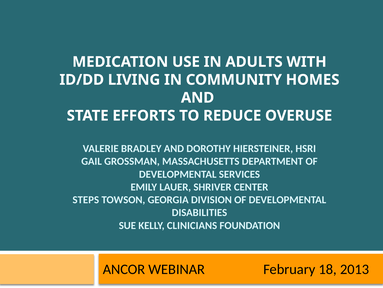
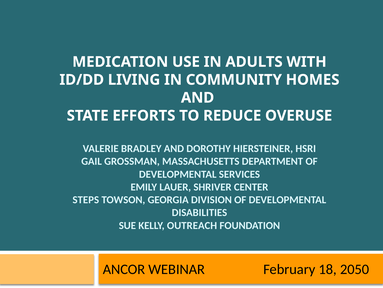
CLINICIANS: CLINICIANS -> OUTREACH (192, 225)
2013: 2013 -> 2050 (355, 269)
